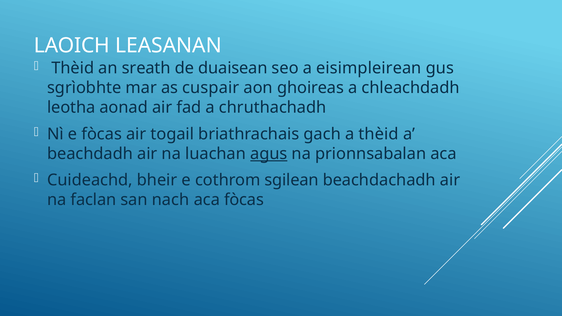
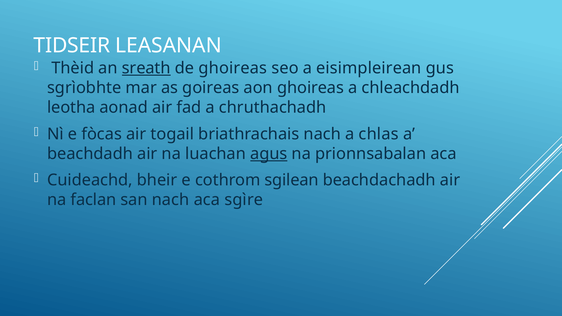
LAOICH: LAOICH -> TIDSEIR (72, 46)
sreath underline: none -> present (146, 68)
de duaisean: duaisean -> ghoireas (233, 68)
cuspair: cuspair -> goireas (211, 88)
briathrachais gach: gach -> nach (322, 134)
a thèid: thèid -> chlas (379, 134)
aca fòcas: fòcas -> sgìre (244, 200)
